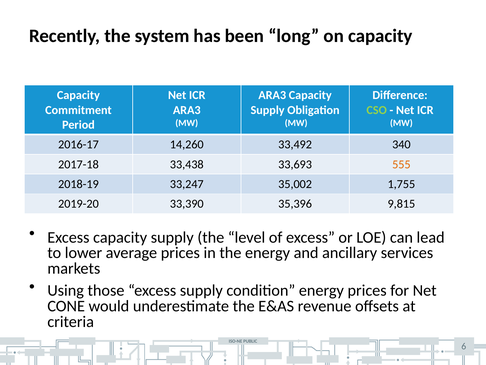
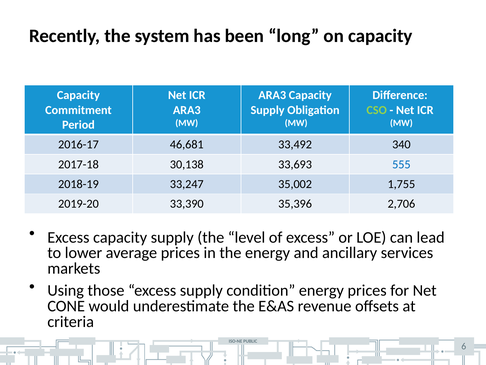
14,260: 14,260 -> 46,681 (187, 144)
33,438: 33,438 -> 30,138 (187, 164)
555 colour: orange -> blue (401, 164)
9,815: 9,815 -> 2,706 (401, 204)
